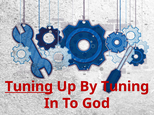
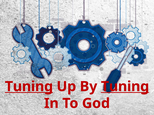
Tuning underline: none -> present (125, 87)
